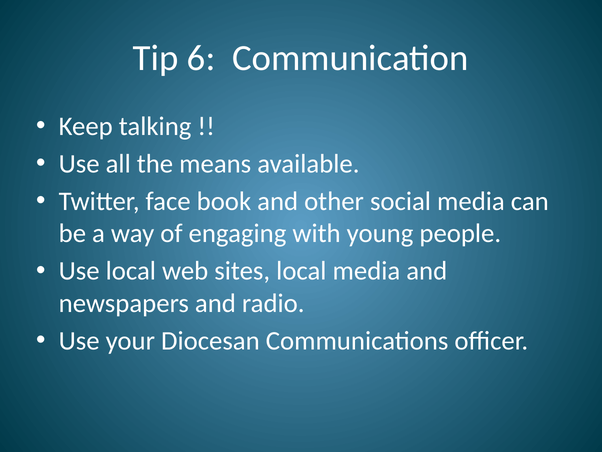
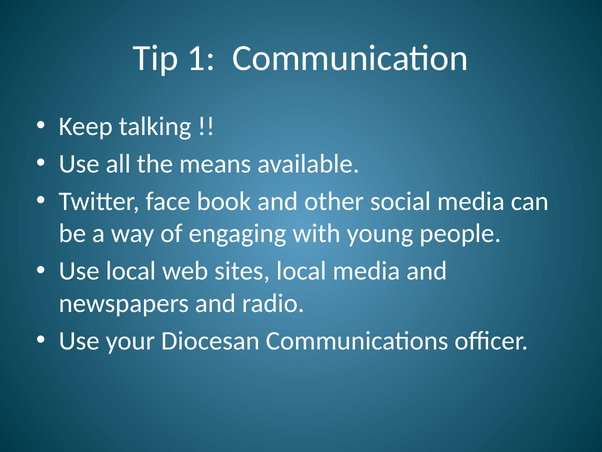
6: 6 -> 1 (201, 58)
